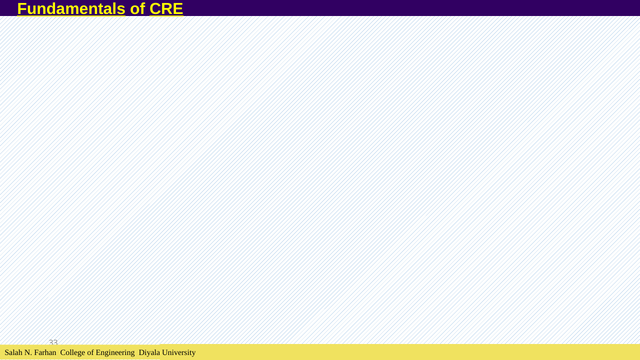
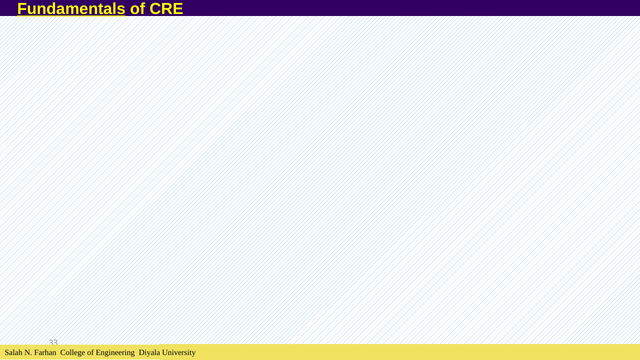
CRE underline: present -> none (166, 9)
